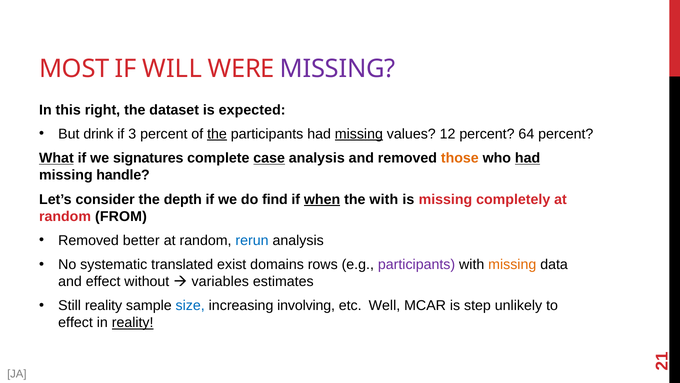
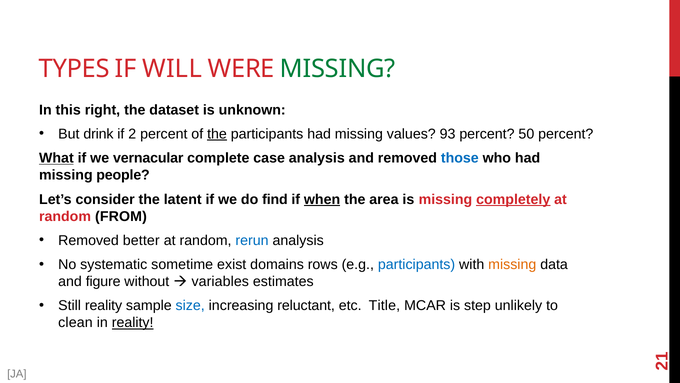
MOST: MOST -> TYPES (74, 69)
MISSING colour: purple -> green (338, 69)
expected: expected -> unknown (252, 110)
if 3: 3 -> 2 (132, 134)
missing underline: present -> none (359, 134)
12: 12 -> 93 (448, 134)
64: 64 -> 50 (526, 134)
signatures: signatures -> vernacular (148, 158)
case underline: present -> none (269, 158)
those colour: orange -> blue (460, 158)
had underline: present -> none (528, 158)
handle: handle -> people (123, 175)
depth: depth -> latent (183, 199)
the with: with -> area (384, 199)
completely underline: none -> present (513, 199)
translated: translated -> sometime (182, 264)
participants colour: purple -> blue (417, 264)
and effect: effect -> figure (103, 281)
involving: involving -> reluctant (306, 305)
Well: Well -> Title (384, 305)
effect: effect -> clean (75, 322)
